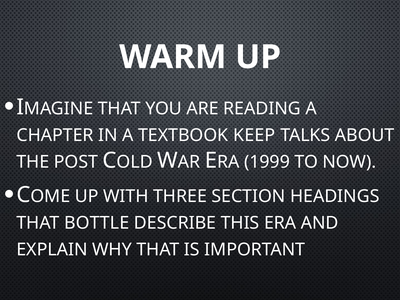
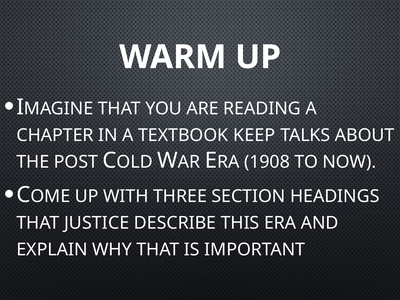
1999: 1999 -> 1908 (267, 162)
BOTTLE: BOTTLE -> JUSTICE (97, 223)
